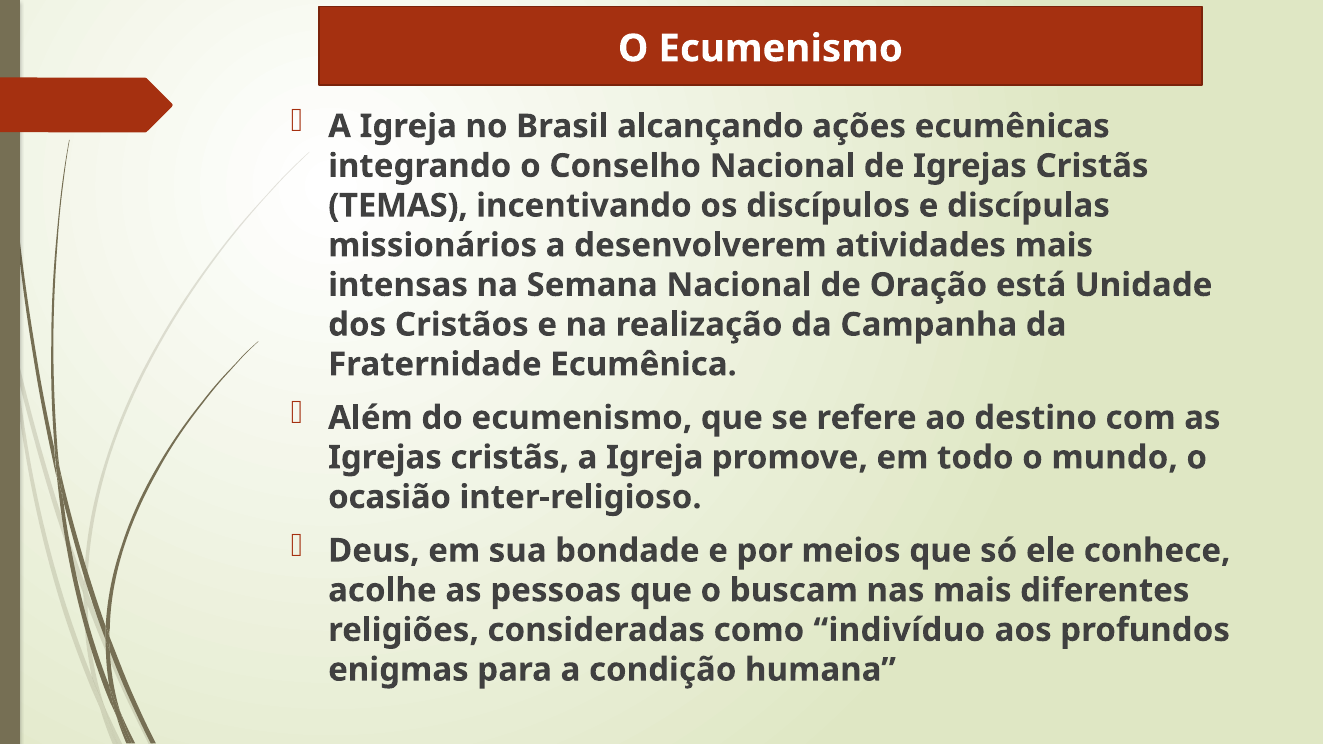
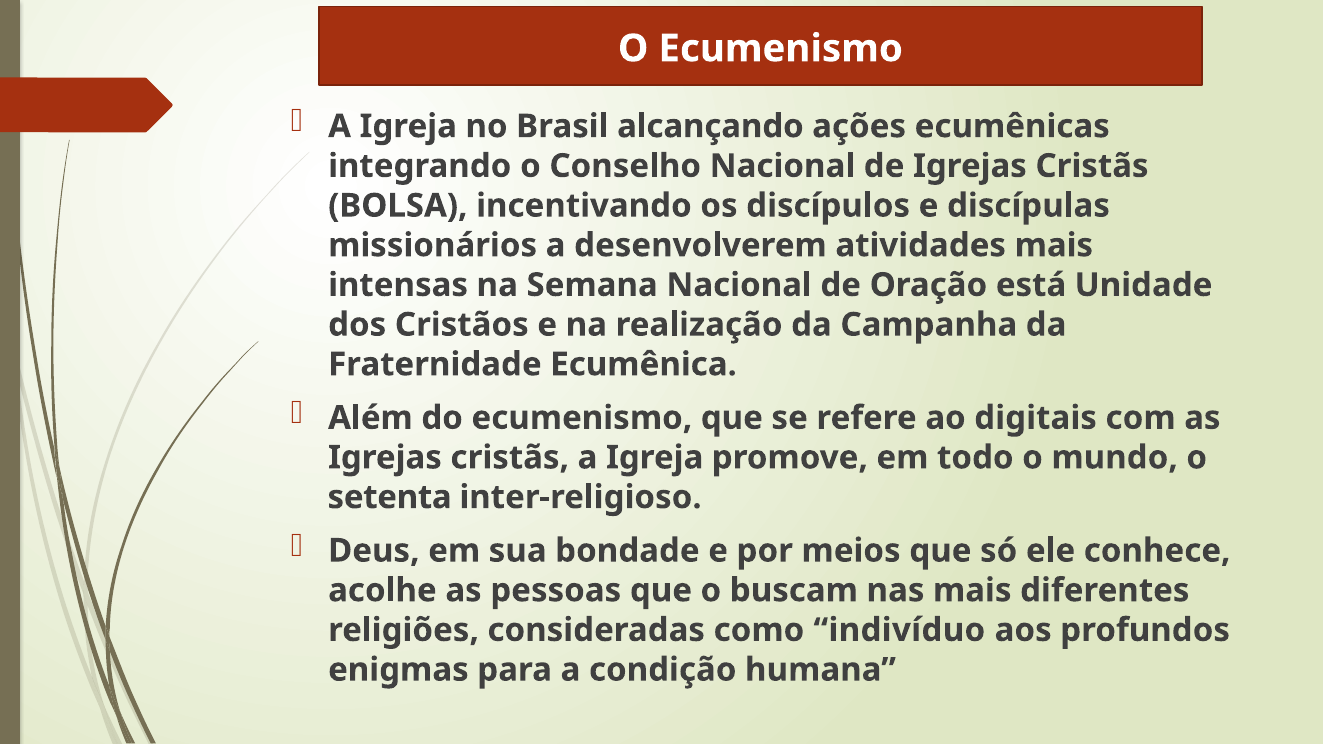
TEMAS: TEMAS -> BOLSA (398, 206)
destino: destino -> digitais (1036, 418)
ocasião: ocasião -> setenta (390, 497)
